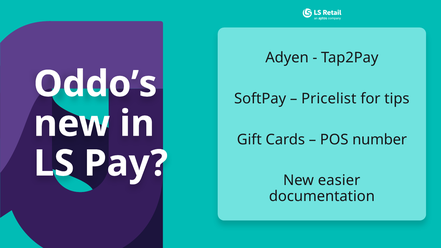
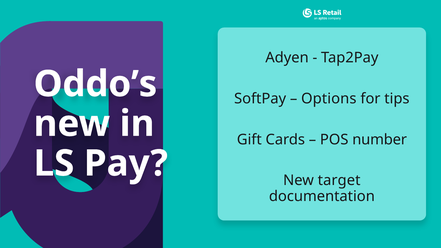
Pricelist: Pricelist -> Options (329, 99)
easier: easier -> target (339, 181)
